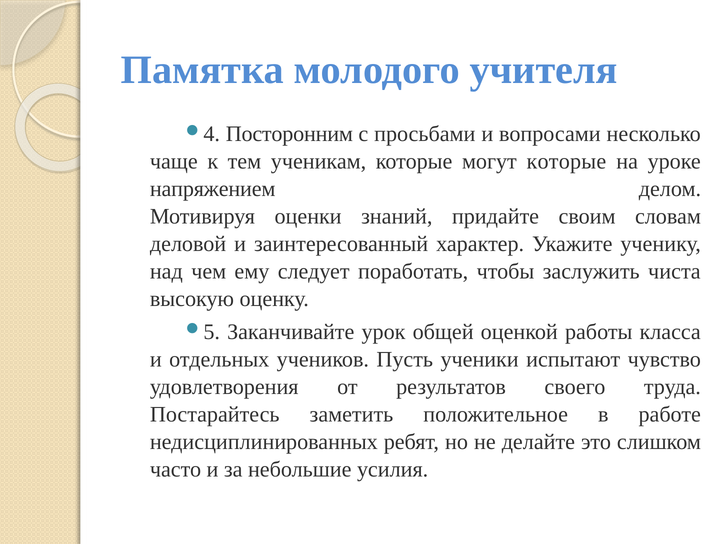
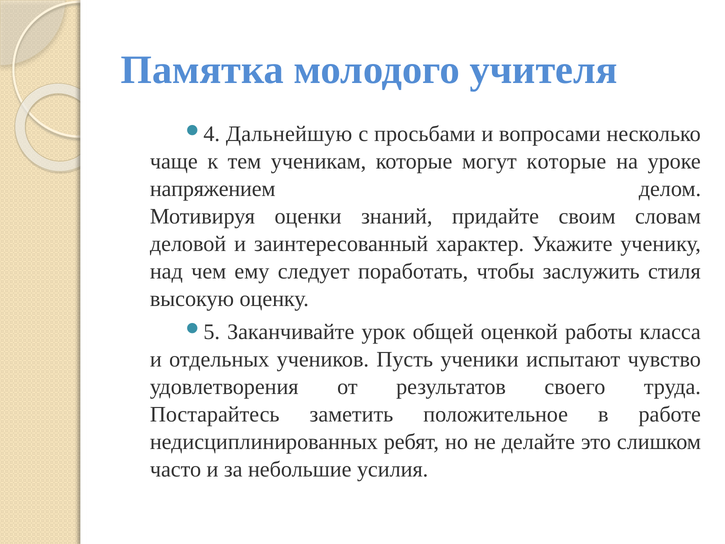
Посторонним: Посторонним -> Дальнейшую (289, 134)
чиста: чиста -> стиля (674, 272)
